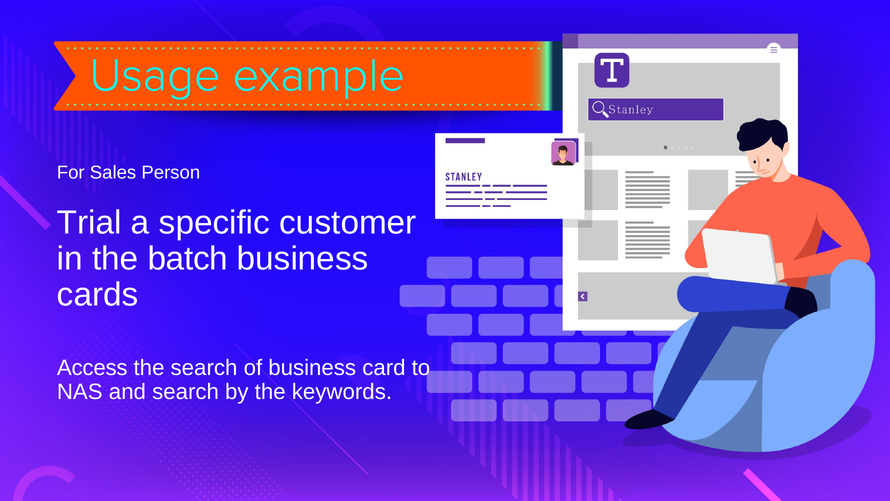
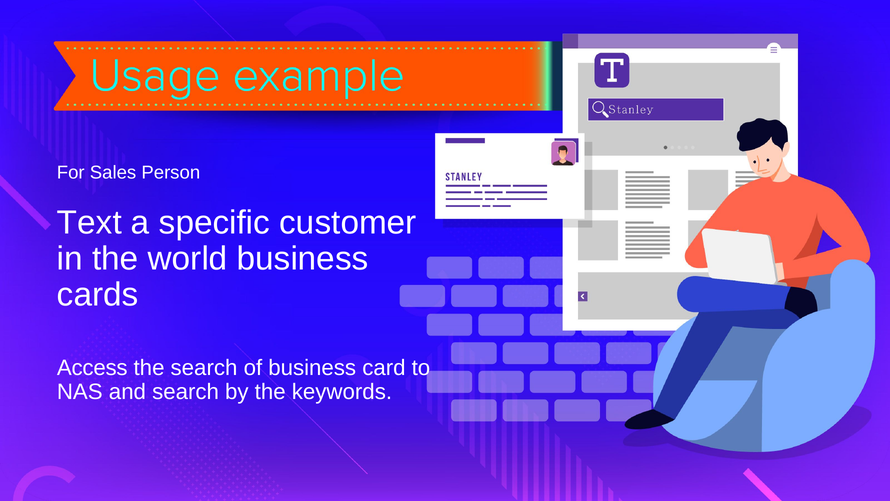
Trial: Trial -> Text (89, 223)
batch: batch -> world (188, 259)
